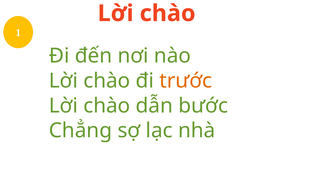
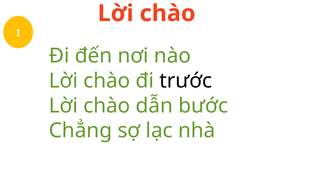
trước colour: orange -> black (186, 81)
